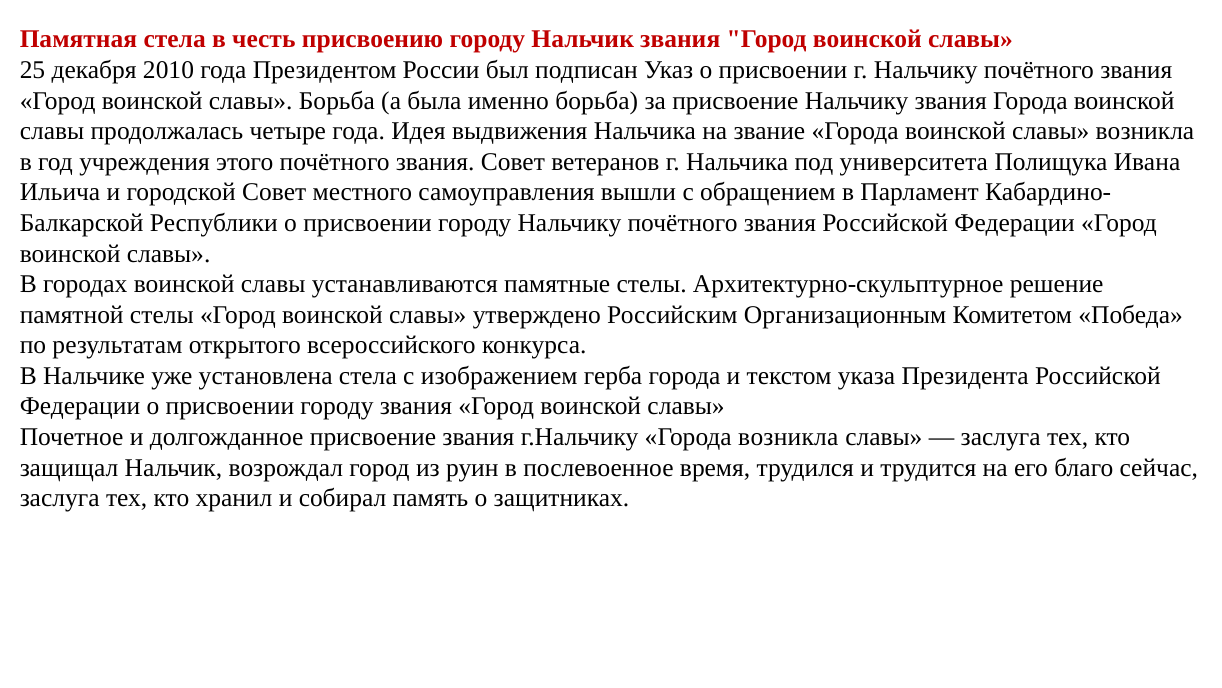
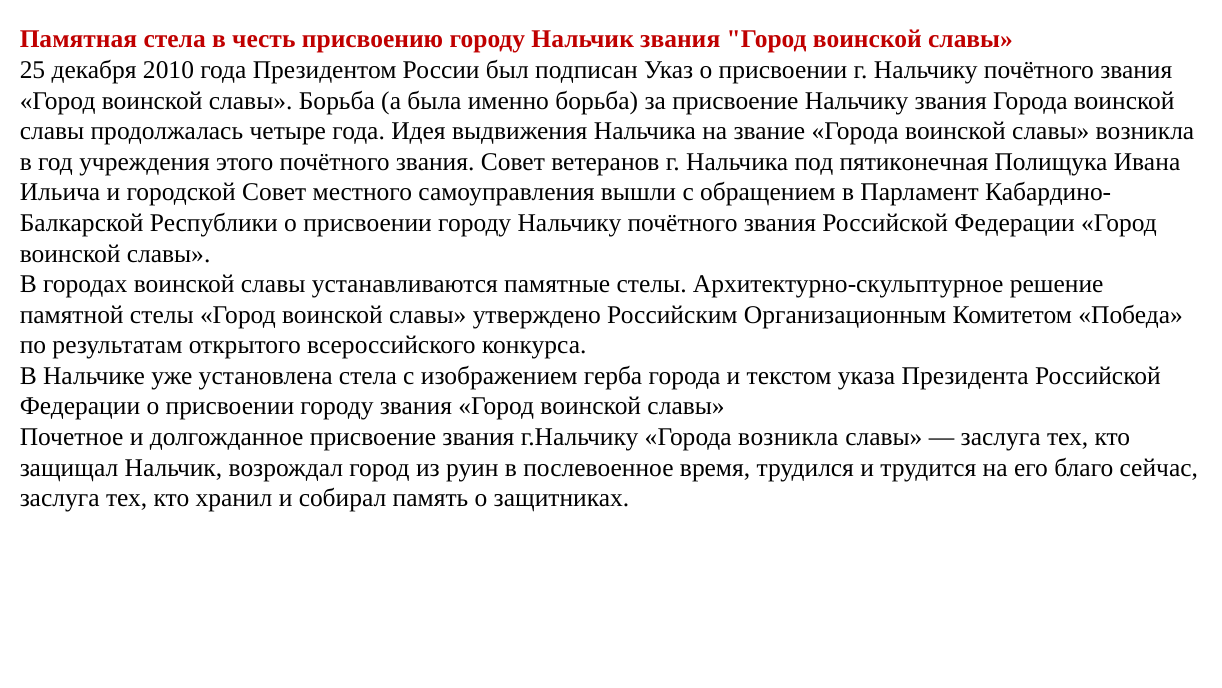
университета: университета -> пятиконечная (914, 162)
